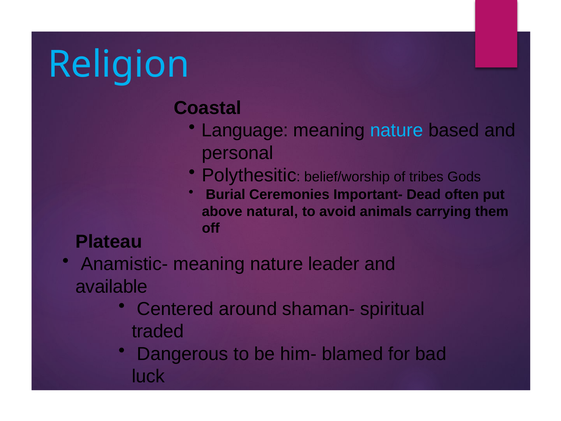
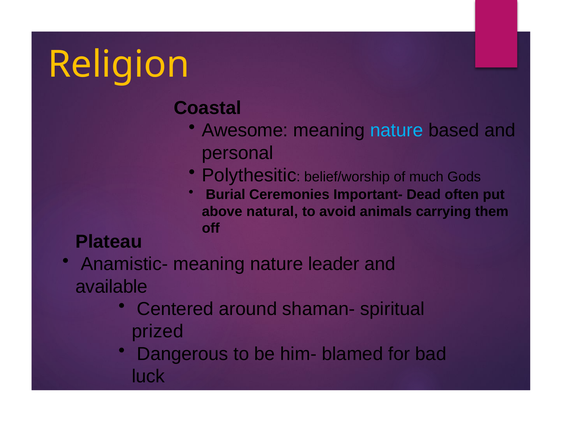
Religion colour: light blue -> yellow (119, 65)
Language: Language -> Awesome (245, 130)
tribes: tribes -> much (426, 177)
traded: traded -> prized (158, 331)
